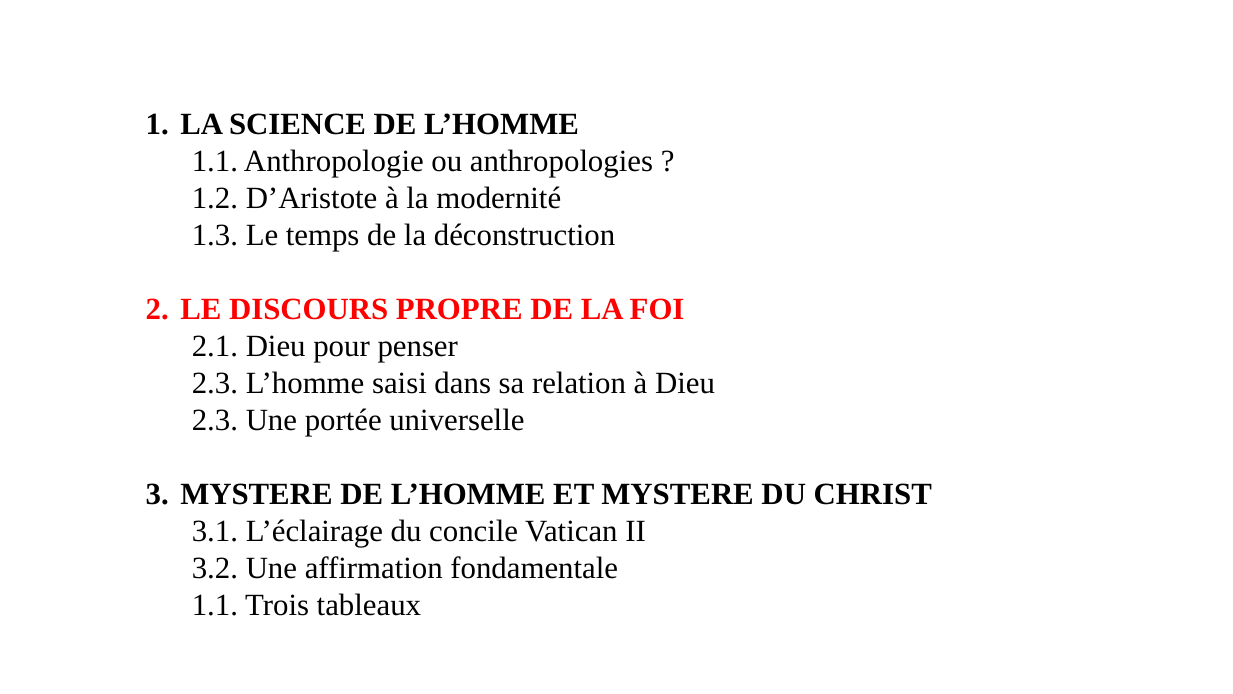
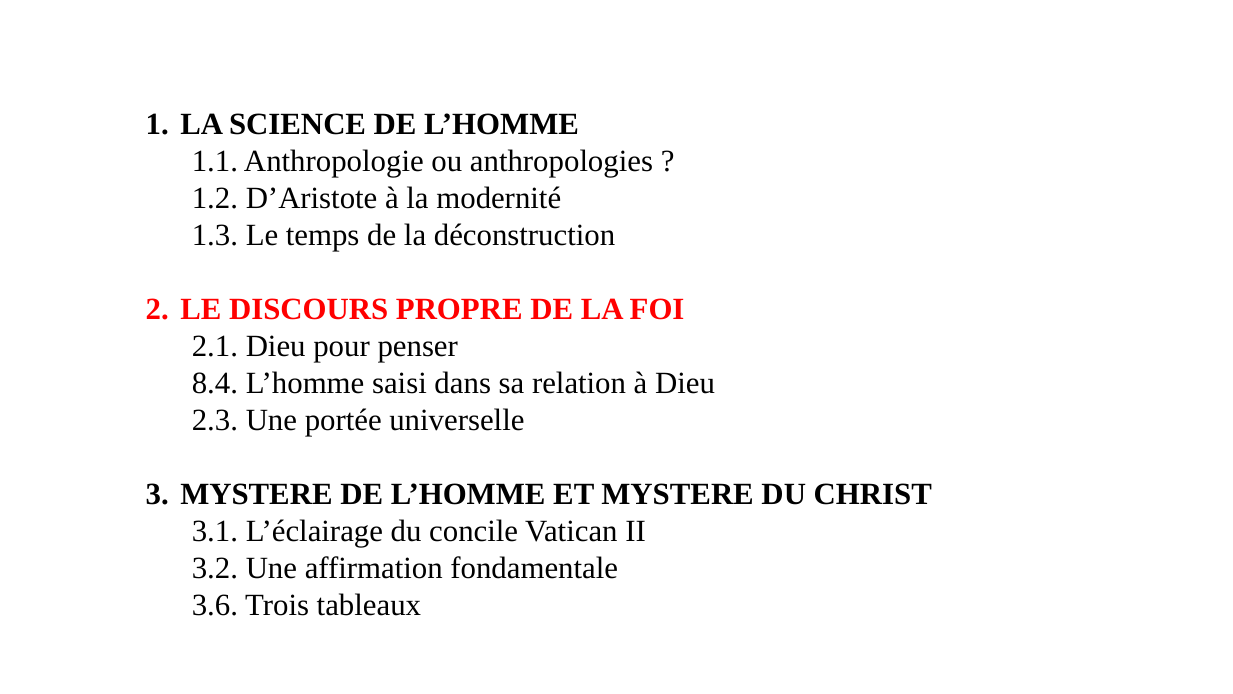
2.3: 2.3 -> 8.4 (215, 383)
1.1: 1.1 -> 3.6 (215, 605)
